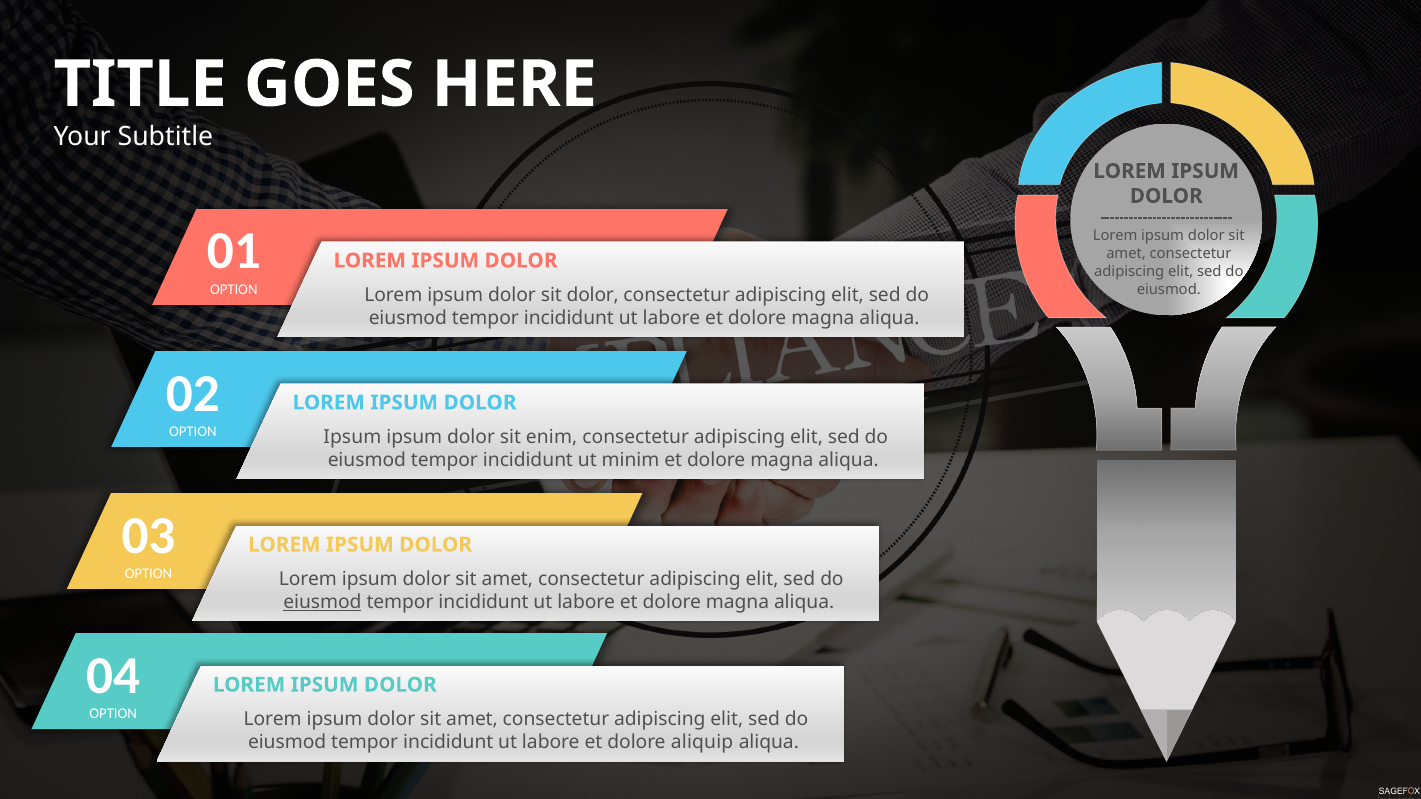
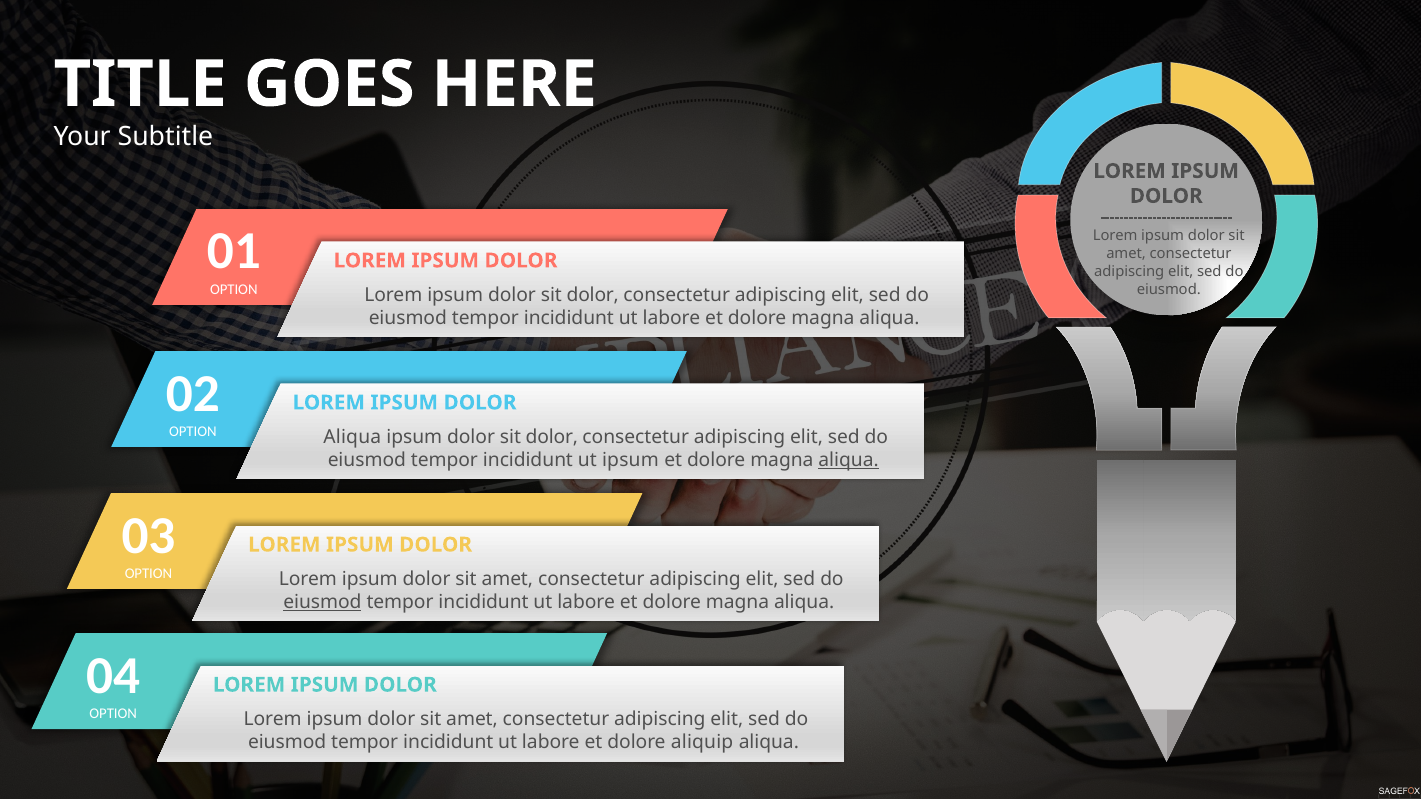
Ipsum: Ipsum -> Aliqua (352, 437)
enim: enim -> dolor (552, 437)
ut minim: minim -> ipsum (630, 460)
aliqua underline: none -> present (849, 460)
